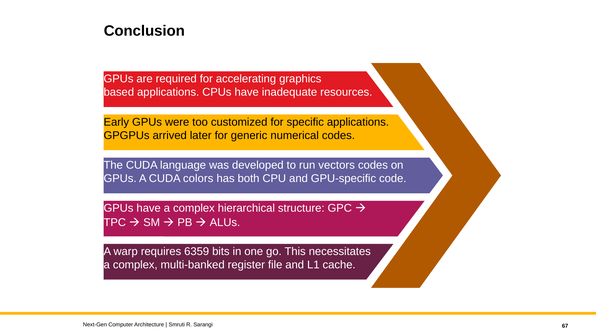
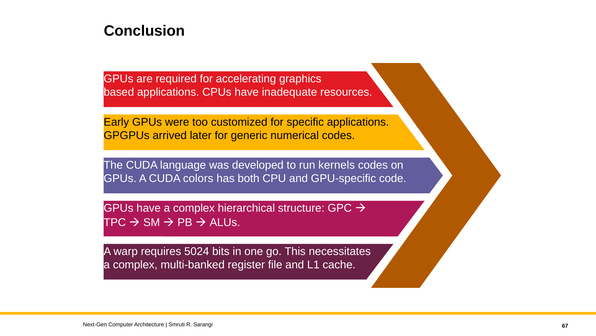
vectors: vectors -> kernels (337, 165)
6359: 6359 -> 5024 (197, 251)
